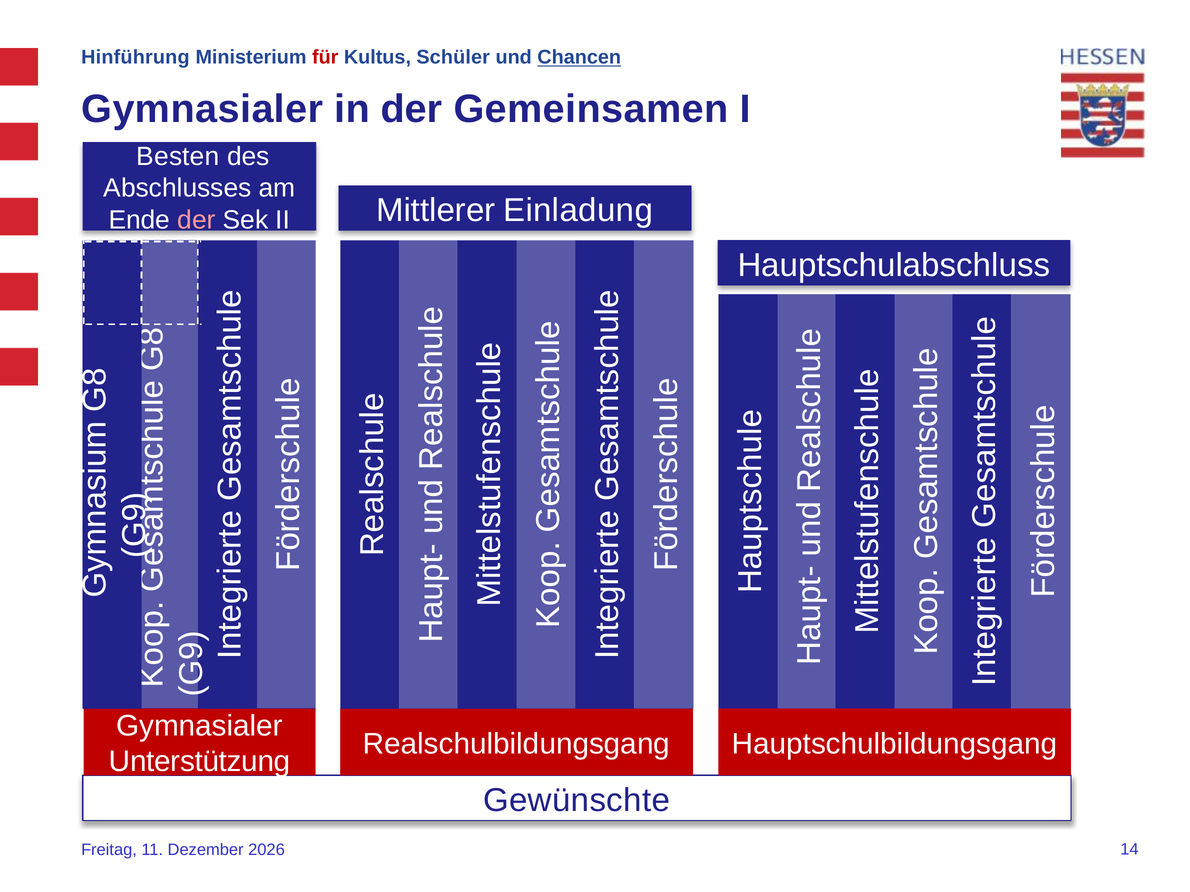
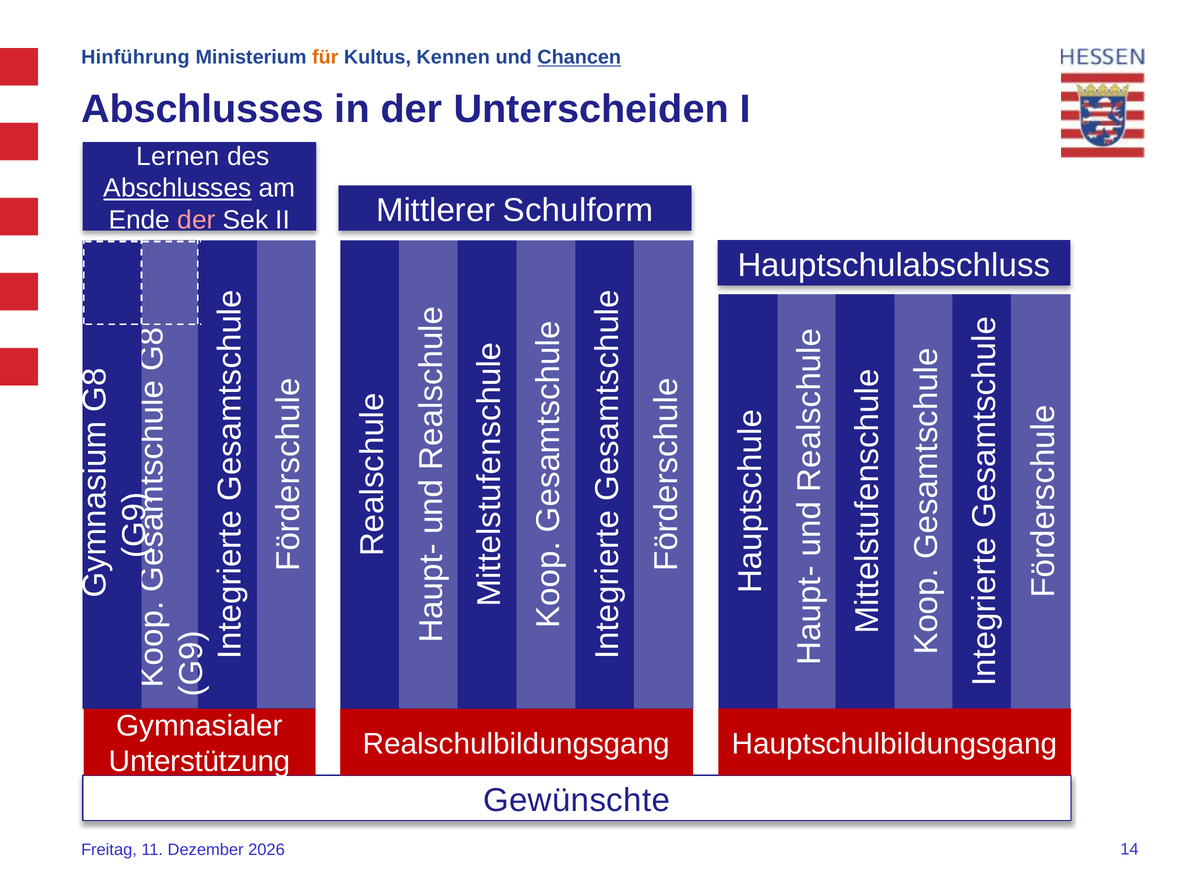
für colour: red -> orange (325, 57)
Schüler: Schüler -> Kennen (453, 57)
Gymnasialer: Gymnasialer -> Abschlusses (203, 109)
Gemeinsamen: Gemeinsamen -> Unterscheiden (591, 109)
Besten: Besten -> Lernen (178, 157)
Abschlusses underline: none -> present (177, 188)
Einladung: Einladung -> Schulform (578, 210)
